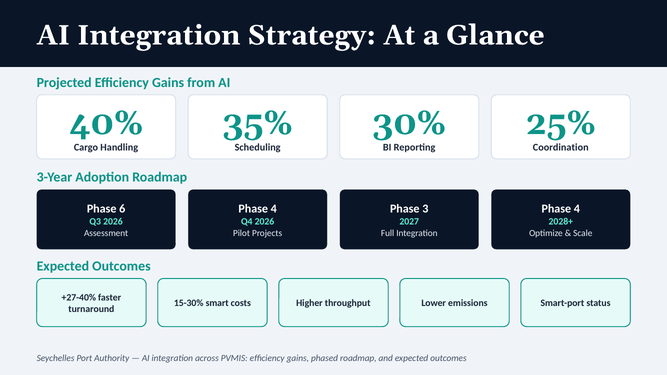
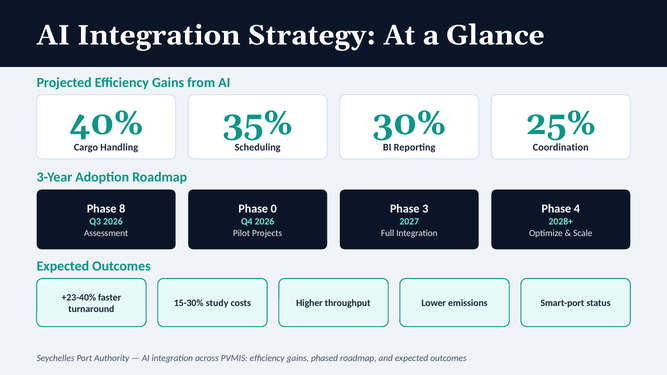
6: 6 -> 8 (122, 209)
4: 4 -> 0 (274, 209)
+27-40%: +27-40% -> +23-40% (79, 298)
smart: smart -> study (217, 303)
